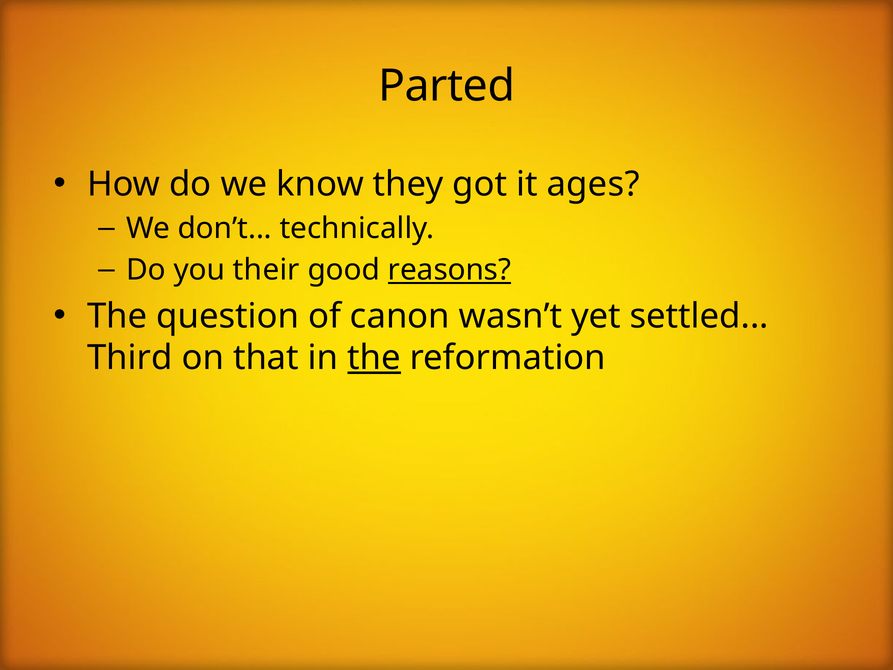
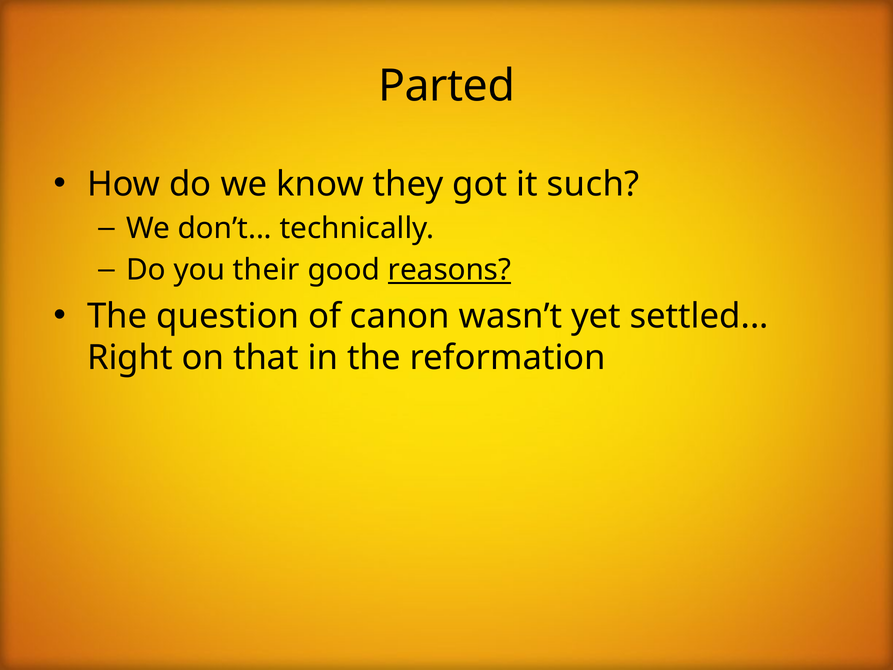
ages: ages -> such (593, 184)
Third: Third -> Right (130, 358)
the underline: present -> none (374, 358)
